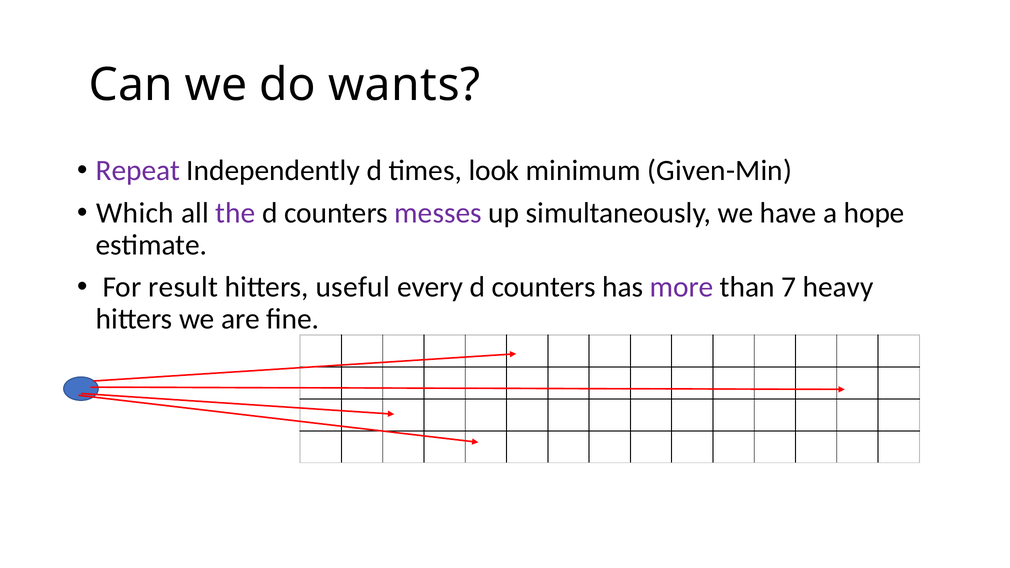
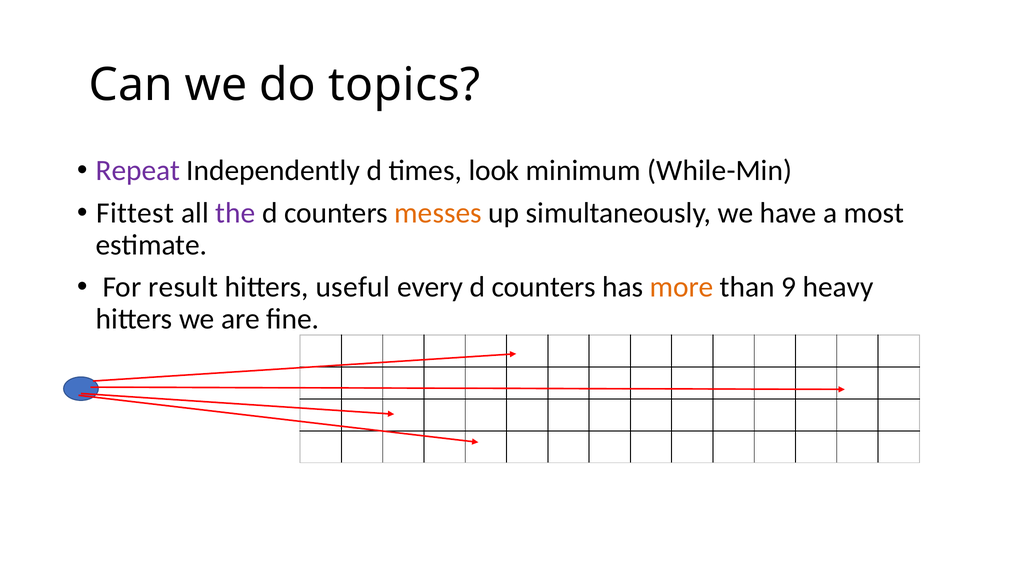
wants: wants -> topics (404, 85)
Given-Min: Given-Min -> While-Min (720, 171)
Which: Which -> Fittest (135, 213)
messes colour: purple -> orange (438, 213)
hope: hope -> most (874, 213)
more colour: purple -> orange (682, 287)
7: 7 -> 9 (789, 287)
